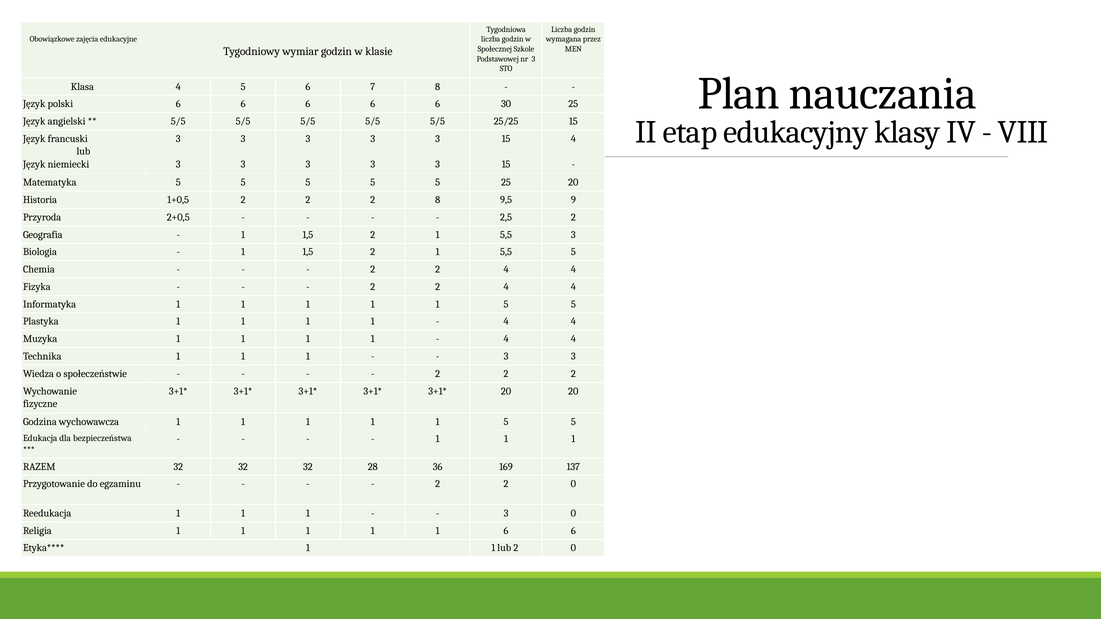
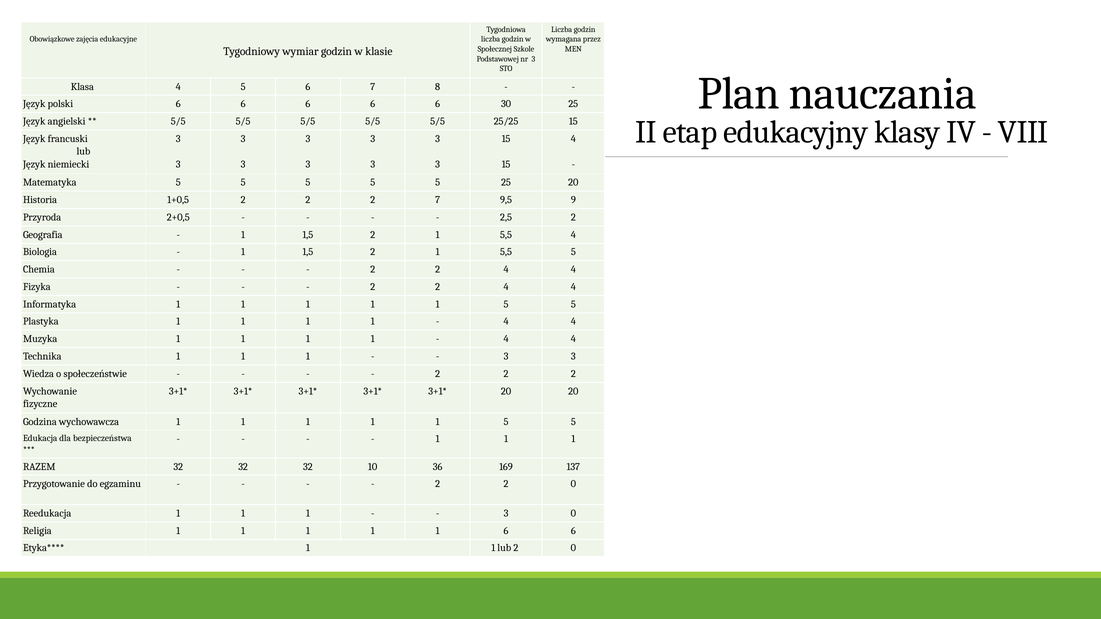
2 8: 8 -> 7 (438, 200)
5,5 3: 3 -> 4 (573, 235)
28: 28 -> 10 (373, 467)
